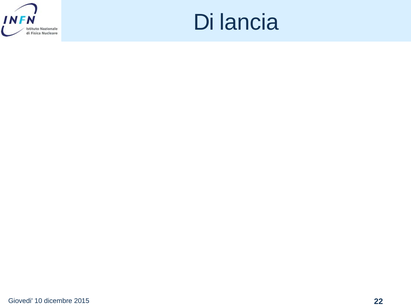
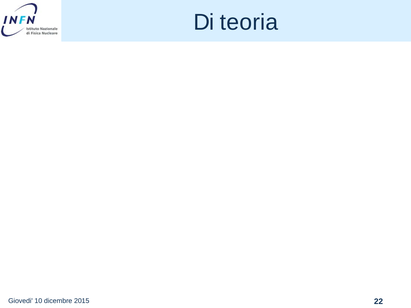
lancia: lancia -> teoria (249, 22)
